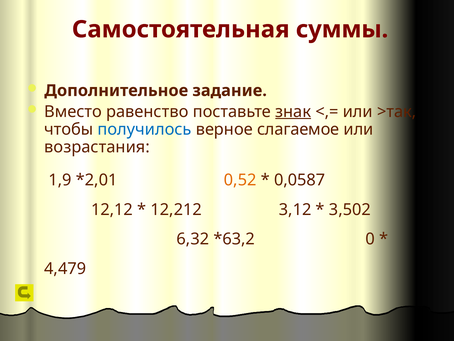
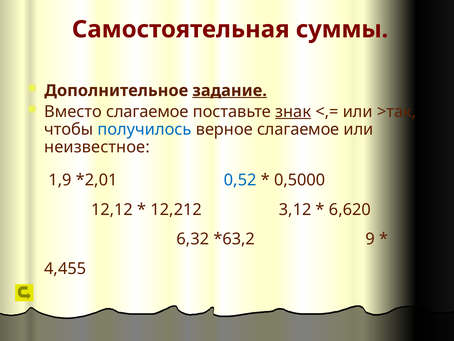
задание underline: none -> present (230, 90)
Вместо равенство: равенство -> слагаемое (147, 111)
возрастания: возрастания -> неизвестное (97, 147)
0,52 colour: orange -> blue (240, 180)
0,0587: 0,0587 -> 0,5000 (300, 180)
3,502: 3,502 -> 6,620 (350, 209)
0: 0 -> 9 (370, 239)
4,479: 4,479 -> 4,455 (65, 268)
